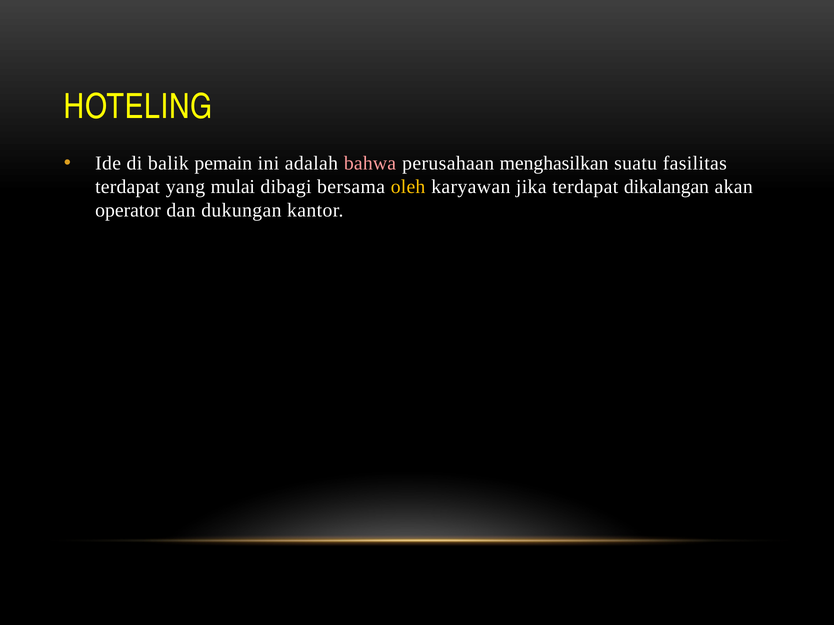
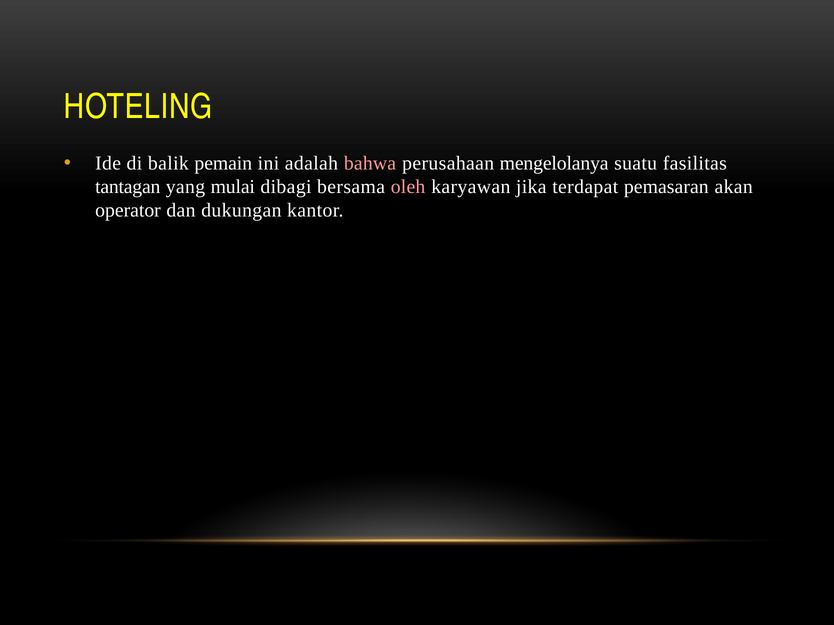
menghasilkan: menghasilkan -> mengelolanya (554, 163)
terdapat: terdapat -> tantagan (128, 187)
oleh colour: yellow -> pink (408, 187)
dikalangan: dikalangan -> pemasaran (666, 187)
